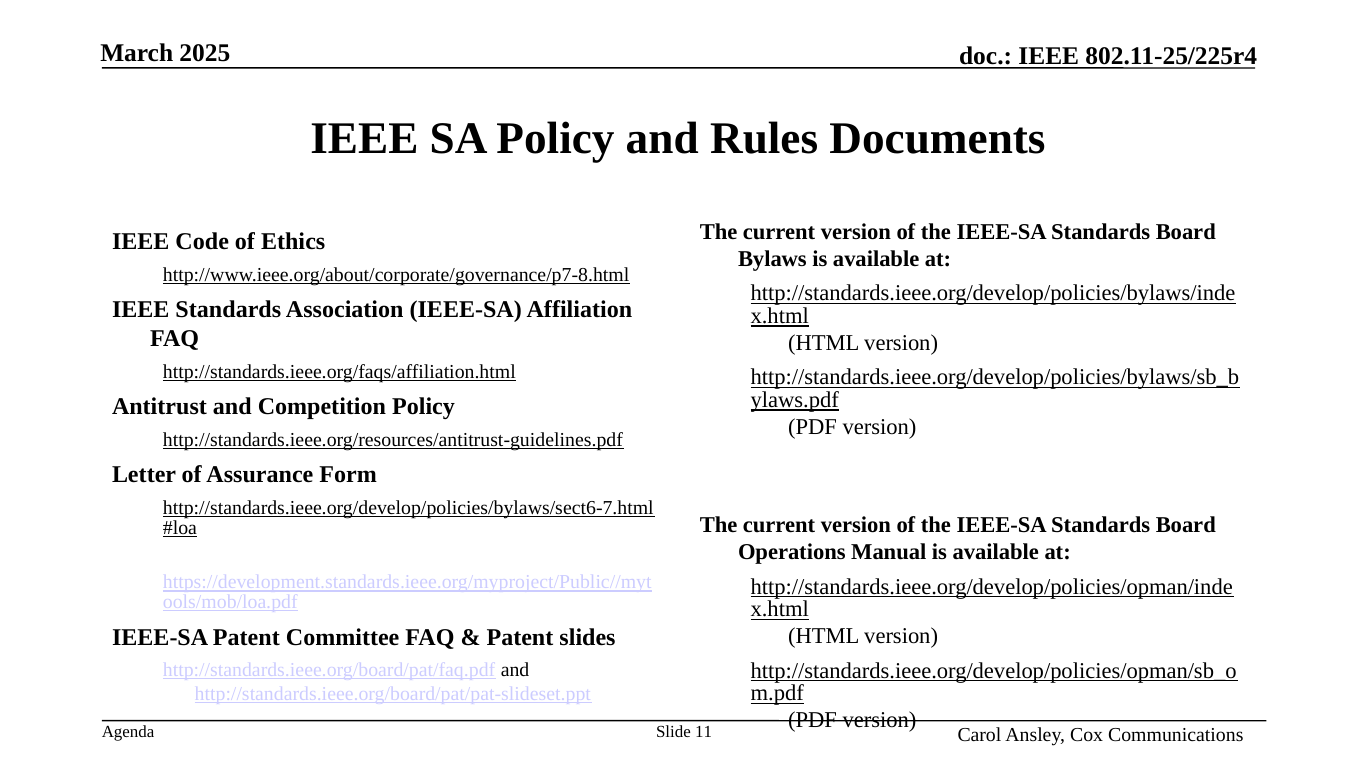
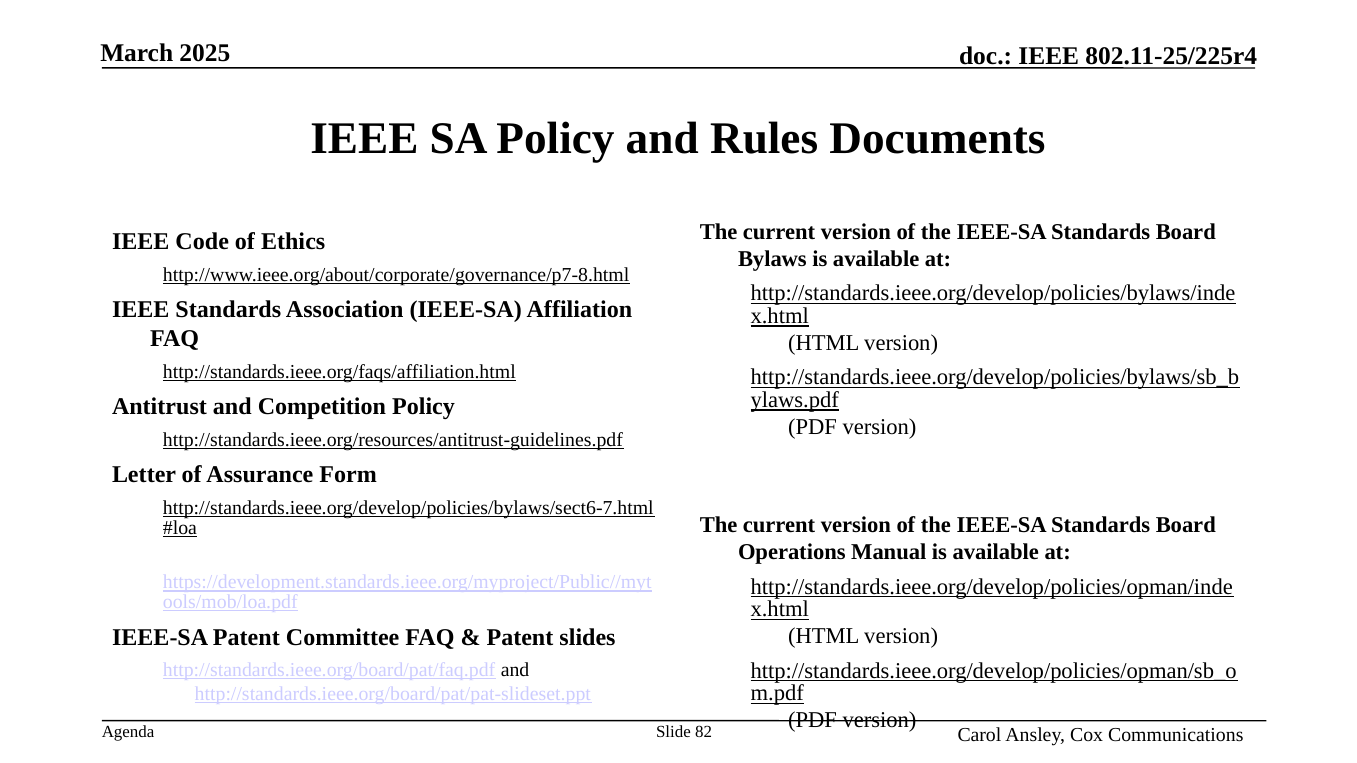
11: 11 -> 82 (704, 732)
